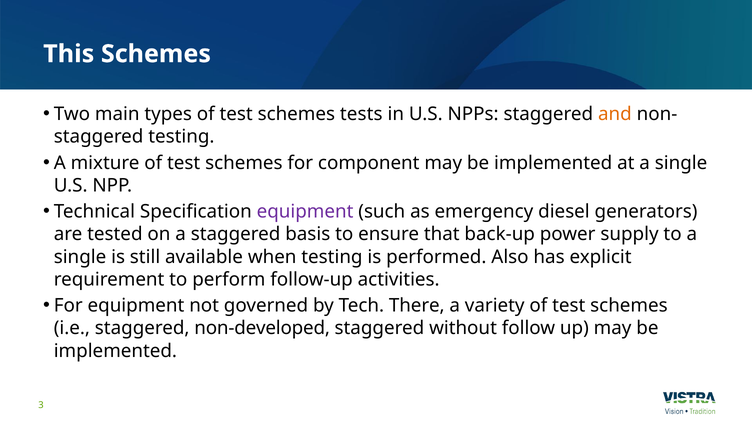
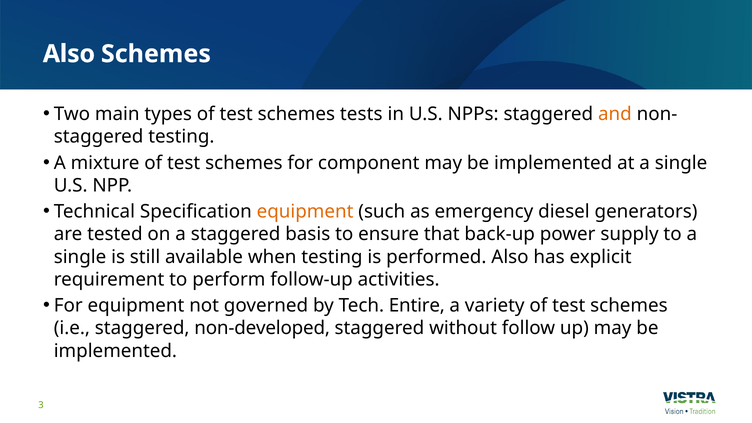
This: This -> Also (69, 54)
equipment colour: purple -> orange (305, 212)
There: There -> Entire (417, 306)
